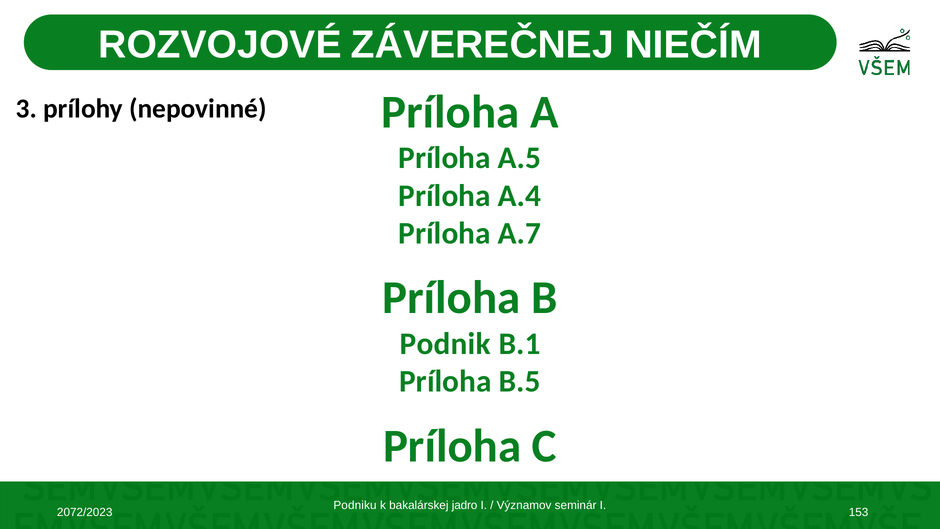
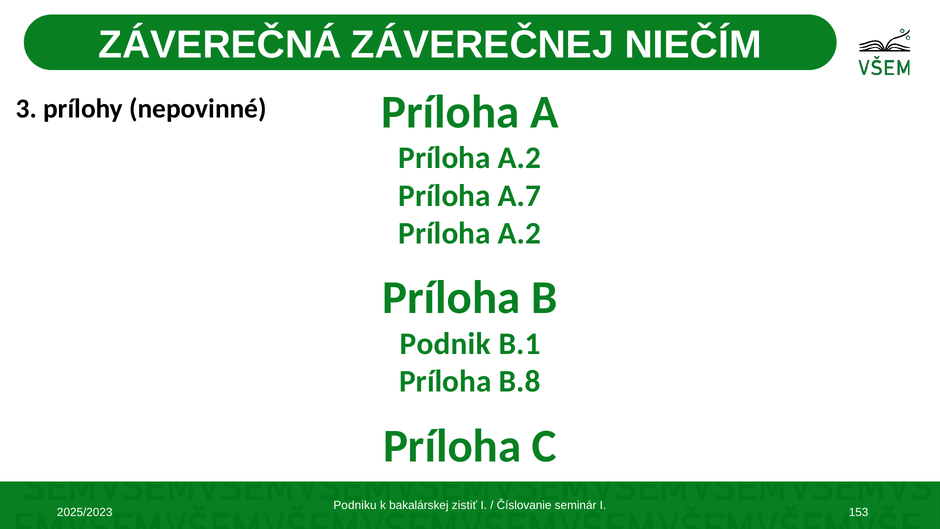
ROZVOJOVÉ: ROZVOJOVÉ -> ZÁVEREČNÁ (220, 45)
A.5: A.5 -> A.2 (519, 158)
A.4: A.4 -> A.7 (519, 196)
A.7: A.7 -> A.2 (519, 233)
B.5: B.5 -> B.8 (520, 381)
jadro: jadro -> zistiť (464, 505)
Významov: Významov -> Číslovanie (524, 505)
2072/2023: 2072/2023 -> 2025/2023 (85, 512)
